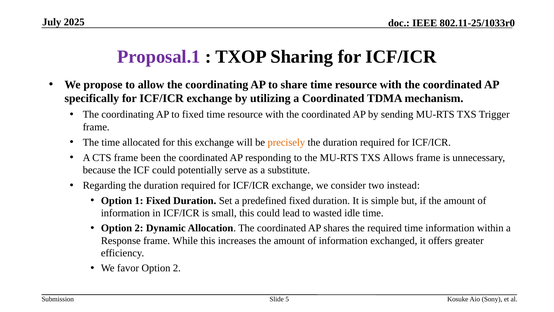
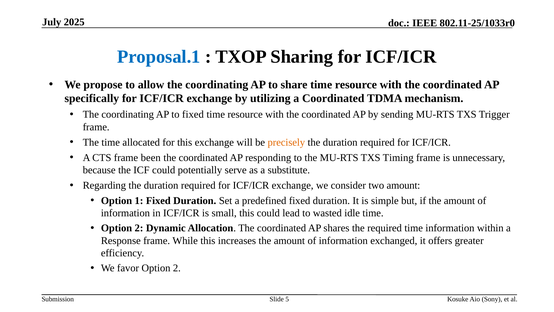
Proposal.1 colour: purple -> blue (159, 57)
Allows: Allows -> Timing (398, 157)
two instead: instead -> amount (403, 185)
